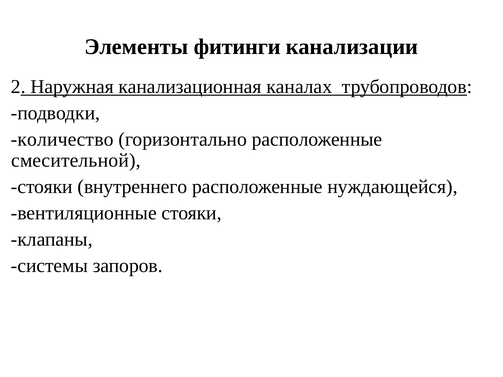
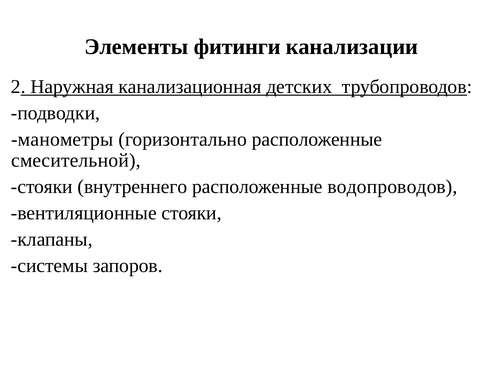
каналах: каналах -> детских (299, 87)
количество: количество -> манометры (62, 139)
нуждающейся: нуждающейся -> водопроводов (393, 187)
